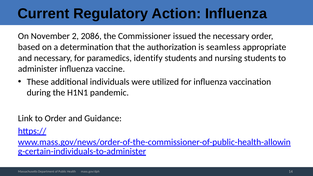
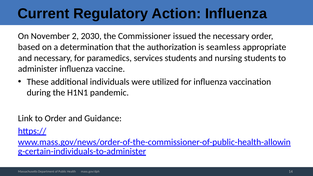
2086: 2086 -> 2030 (91, 36)
identify: identify -> services (148, 58)
